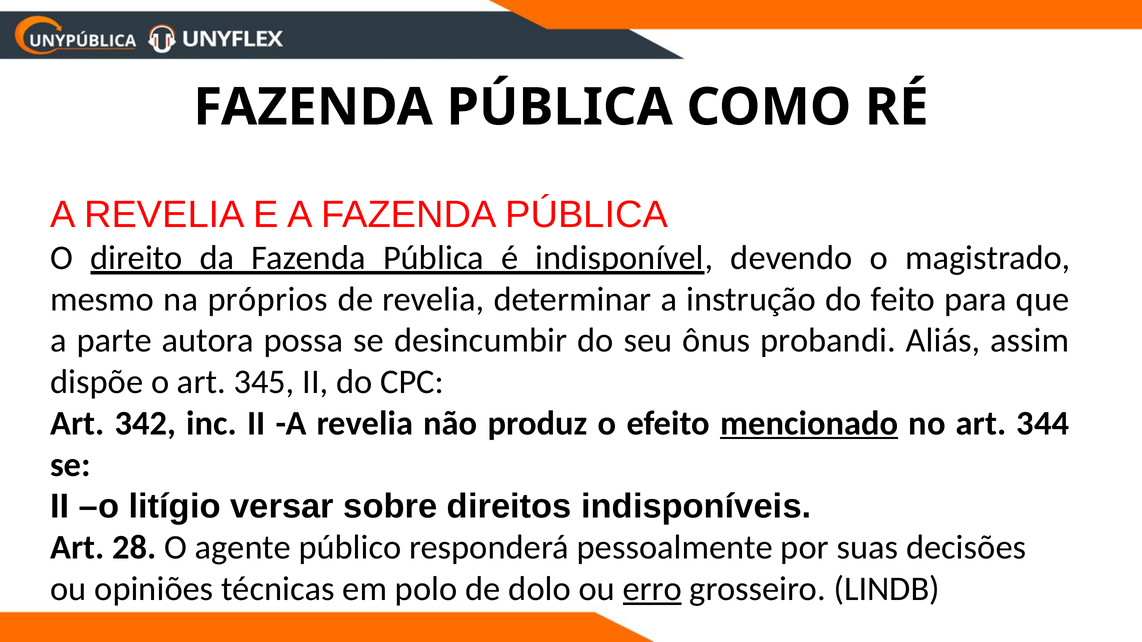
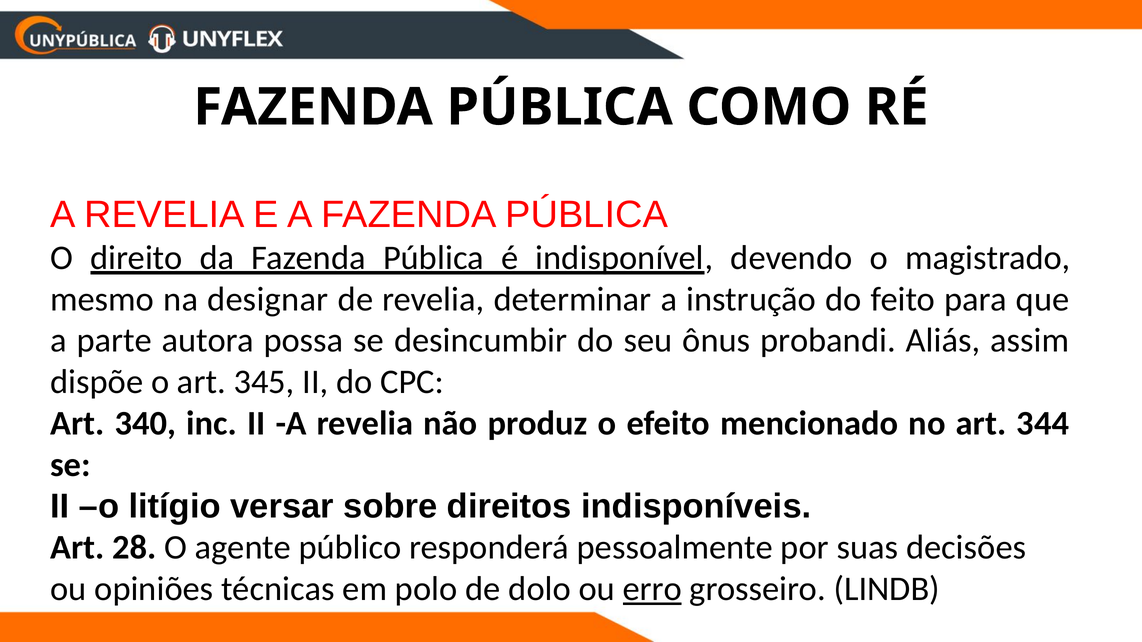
próprios: próprios -> designar (268, 299)
342: 342 -> 340 (145, 424)
mencionado underline: present -> none (809, 424)
